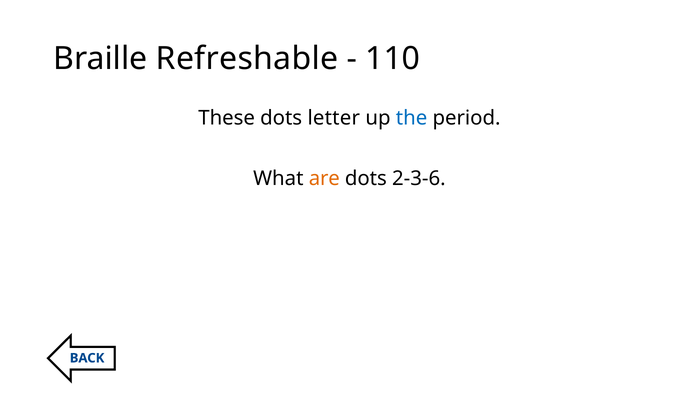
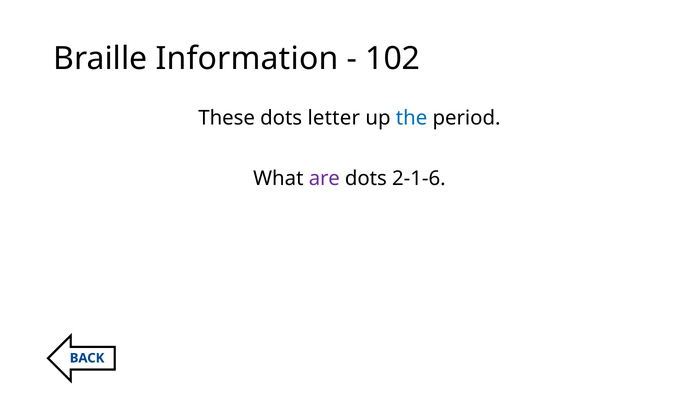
Refreshable: Refreshable -> Information (247, 59)
110: 110 -> 102 (393, 59)
are colour: orange -> purple (324, 179)
2-3-6: 2-3-6 -> 2-1-6 (419, 179)
